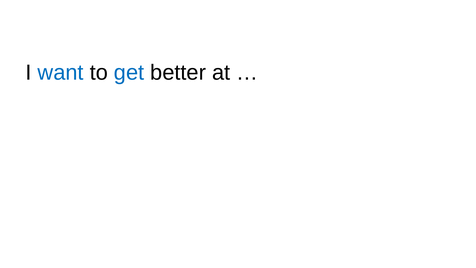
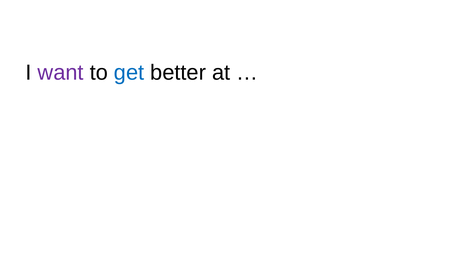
want colour: blue -> purple (61, 72)
